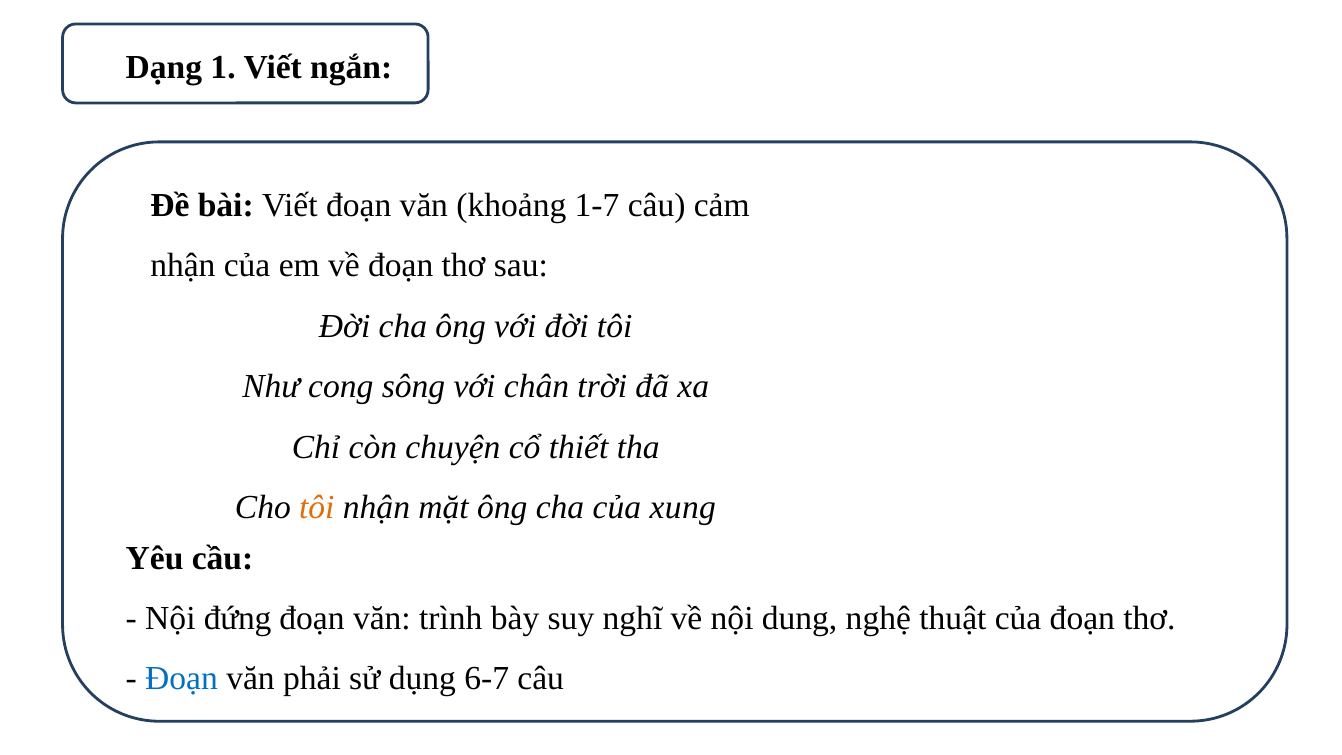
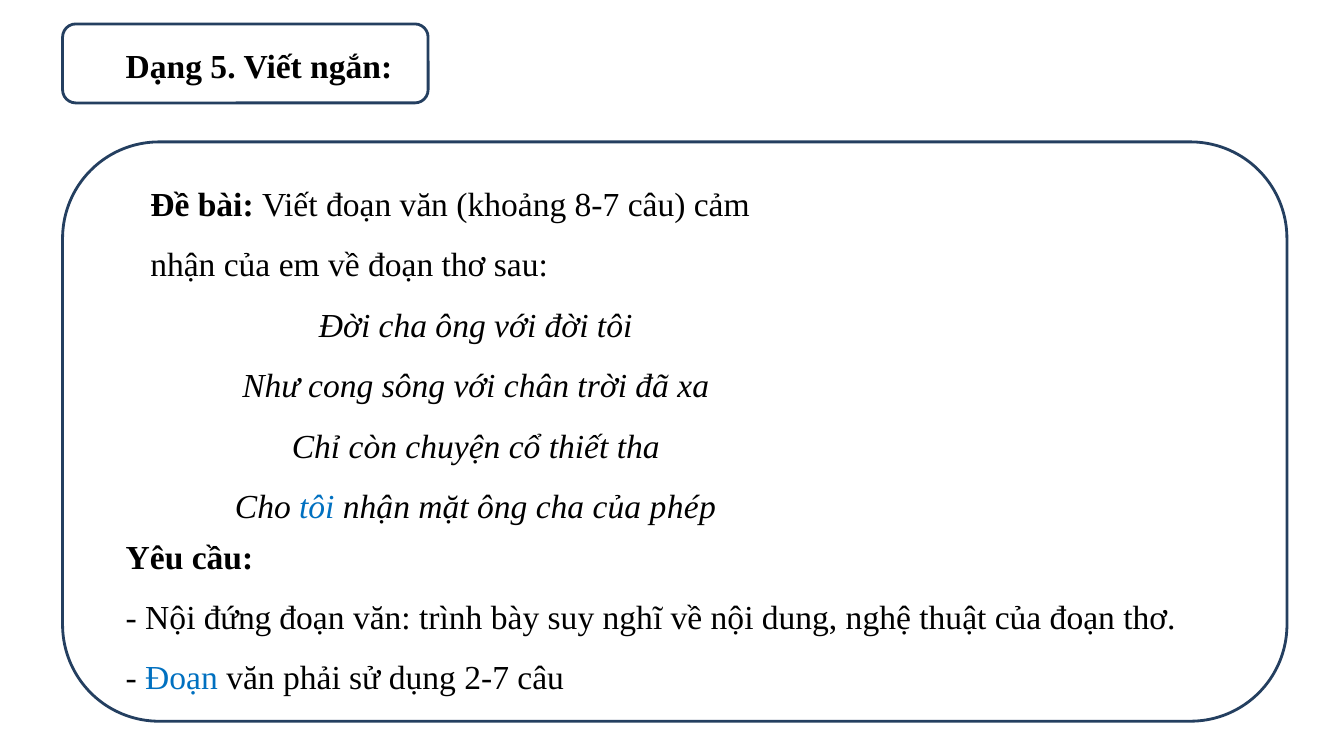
1: 1 -> 5 (223, 67)
1-7: 1-7 -> 8-7 (597, 205)
tôi colour: orange -> blue (317, 507)
xung: xung -> phép (683, 507)
6-7: 6-7 -> 2-7 (487, 679)
